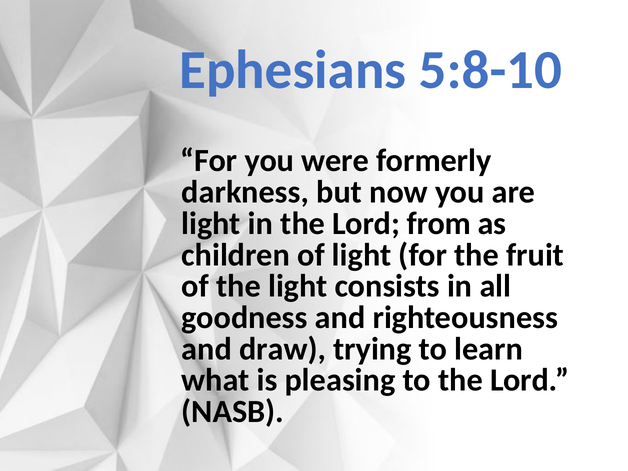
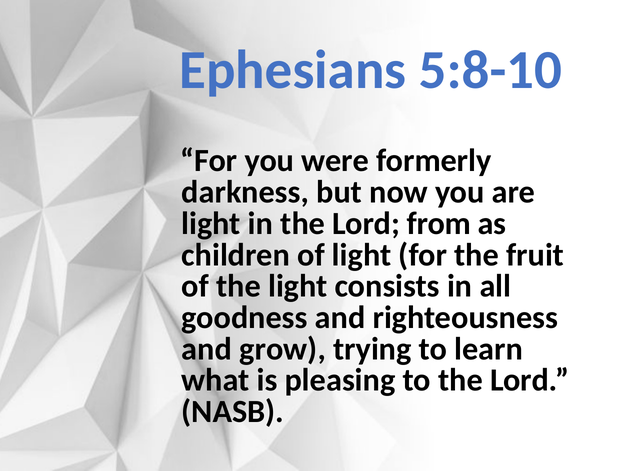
draw: draw -> grow (283, 349)
